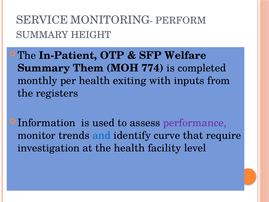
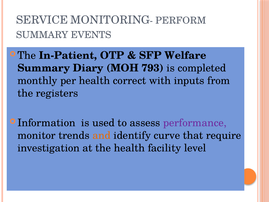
HEIGHT: HEIGHT -> EVENTS (91, 35)
Them: Them -> Diary (88, 68)
774: 774 -> 793 (153, 68)
exiting: exiting -> correct (130, 81)
and colour: blue -> orange (102, 135)
